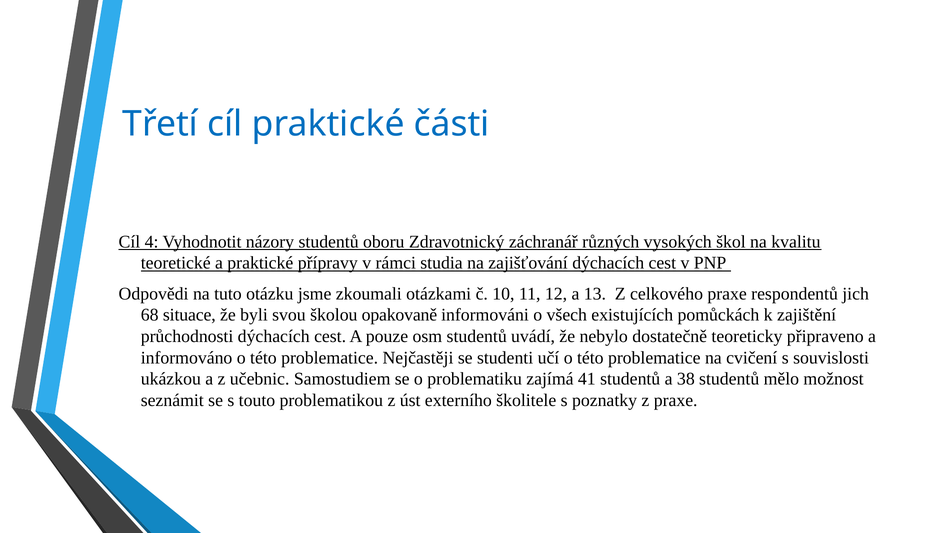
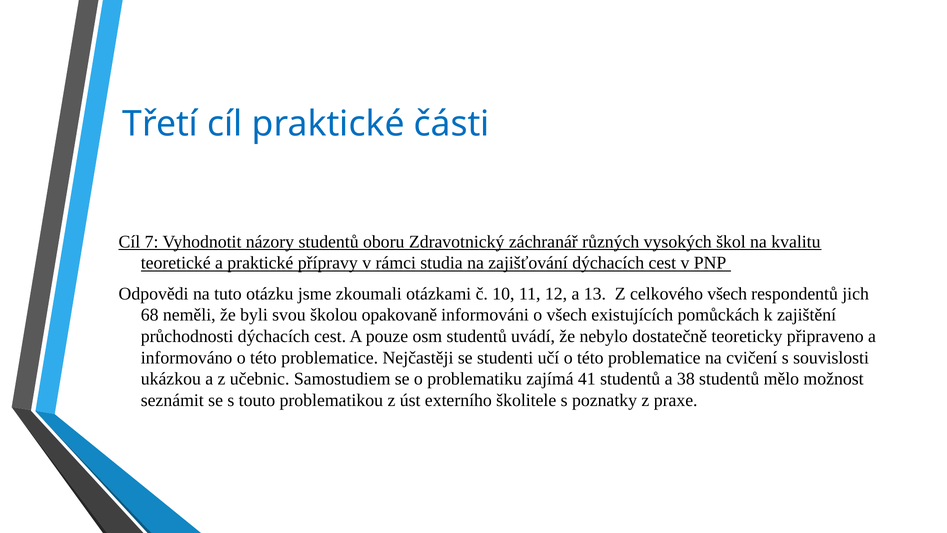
4: 4 -> 7 (152, 241)
celkového praxe: praxe -> všech (727, 294)
situace: situace -> neměli (189, 315)
